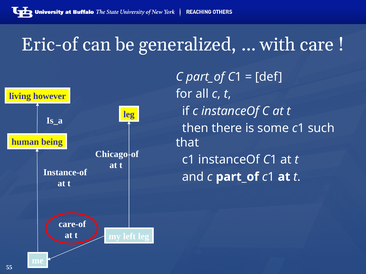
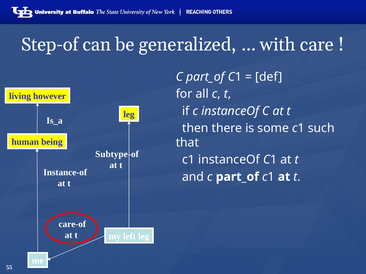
Eric-of: Eric-of -> Step-of (50, 45)
Chicago-of: Chicago-of -> Subtype-of (117, 154)
